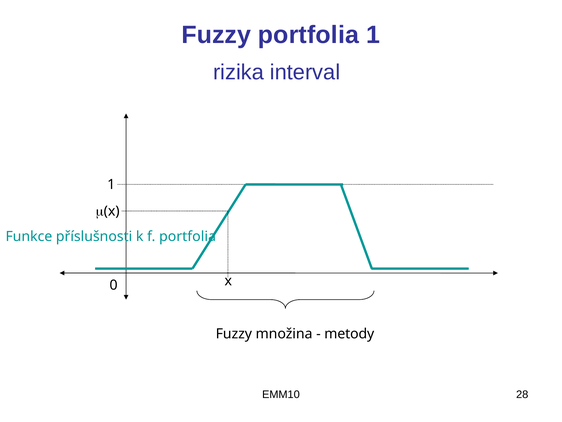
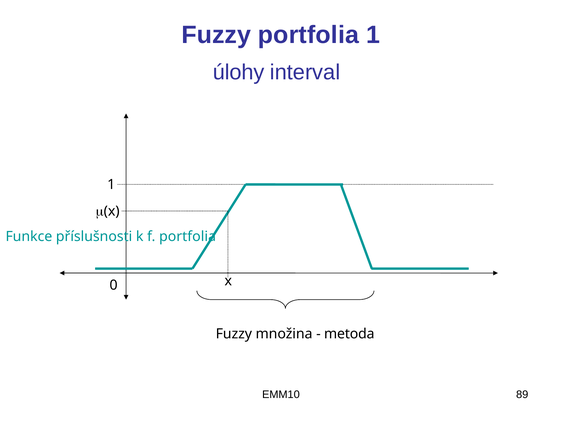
rizika: rizika -> úlohy (239, 72)
metody: metody -> metoda (349, 334)
28: 28 -> 89 (522, 394)
